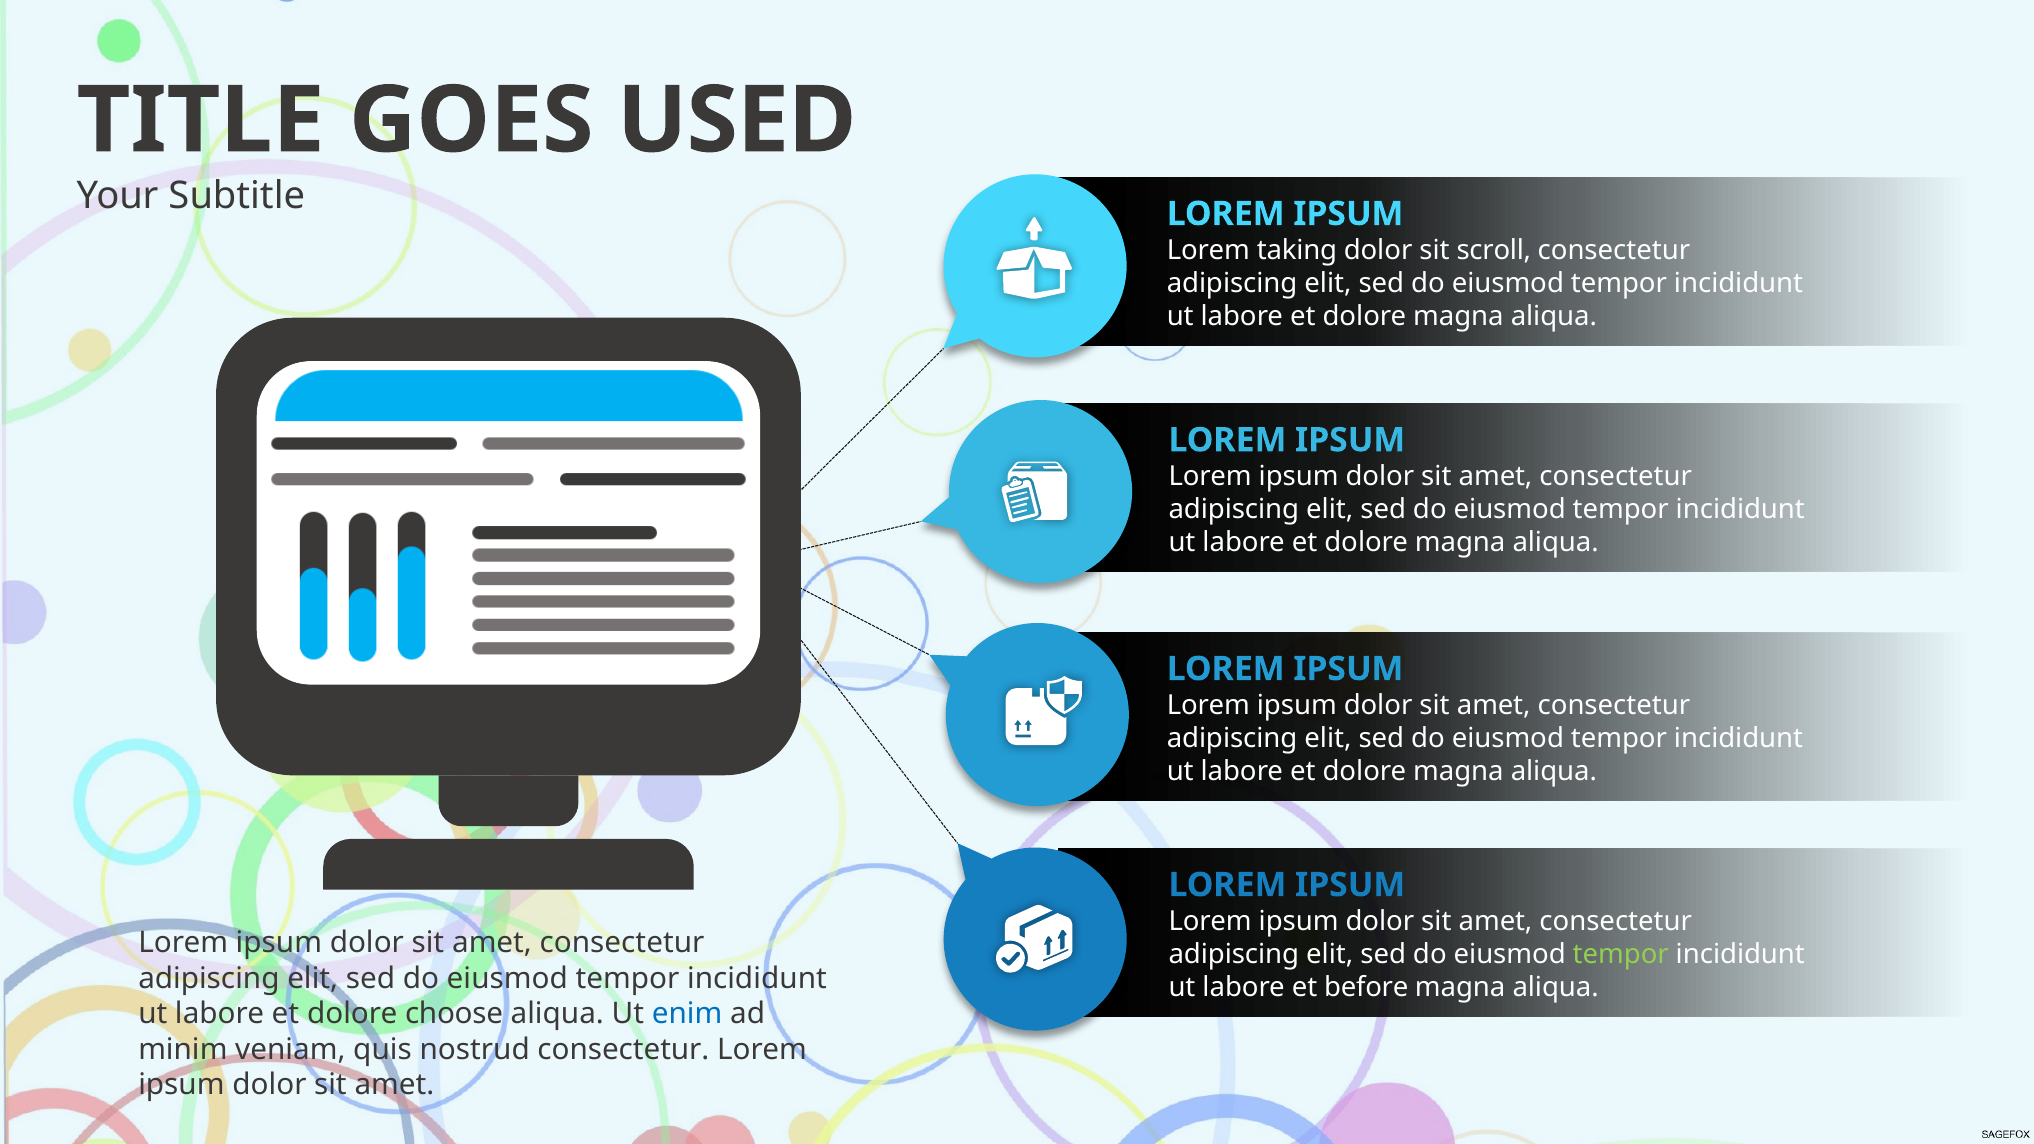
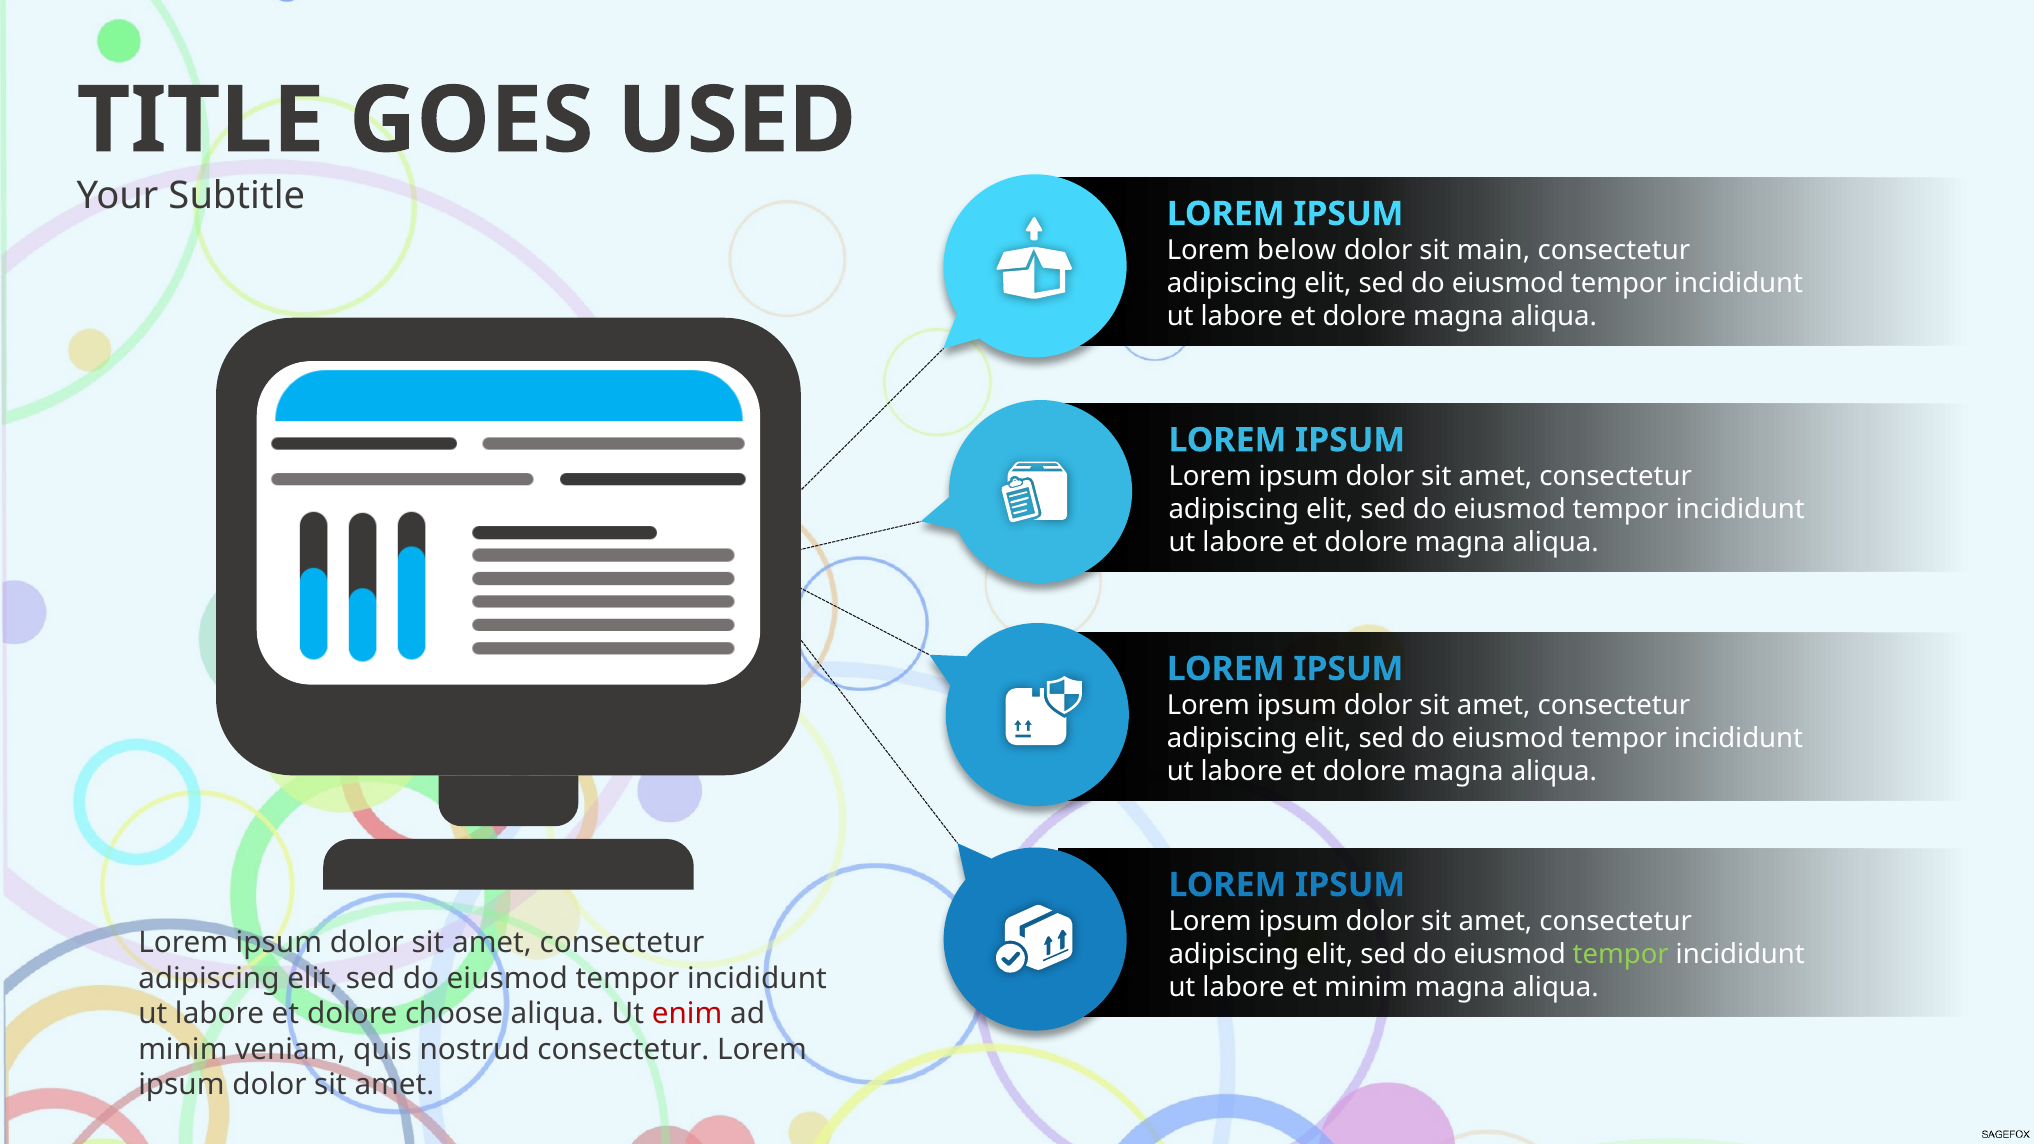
taking: taking -> below (1297, 250)
scroll: scroll -> main (1494, 250)
et before: before -> minim (1366, 988)
enim colour: blue -> red (687, 1014)
